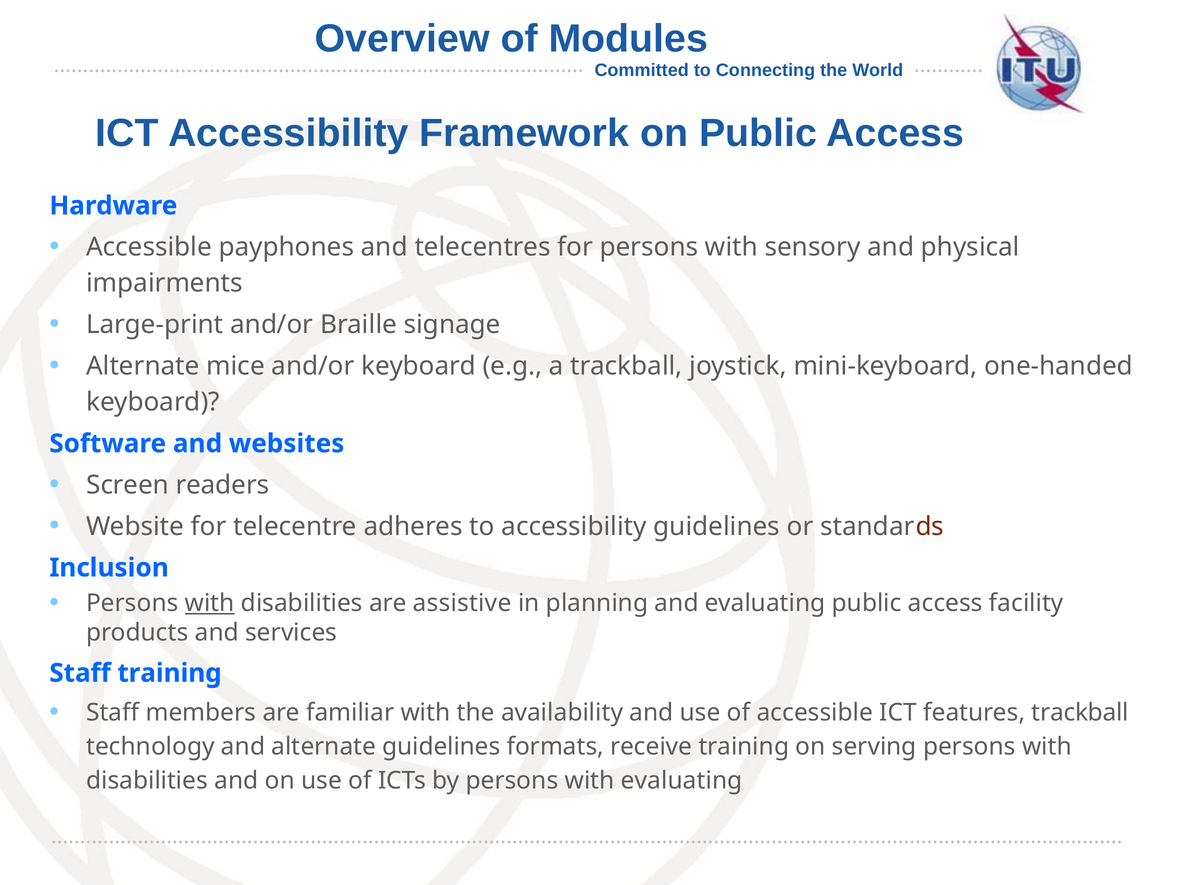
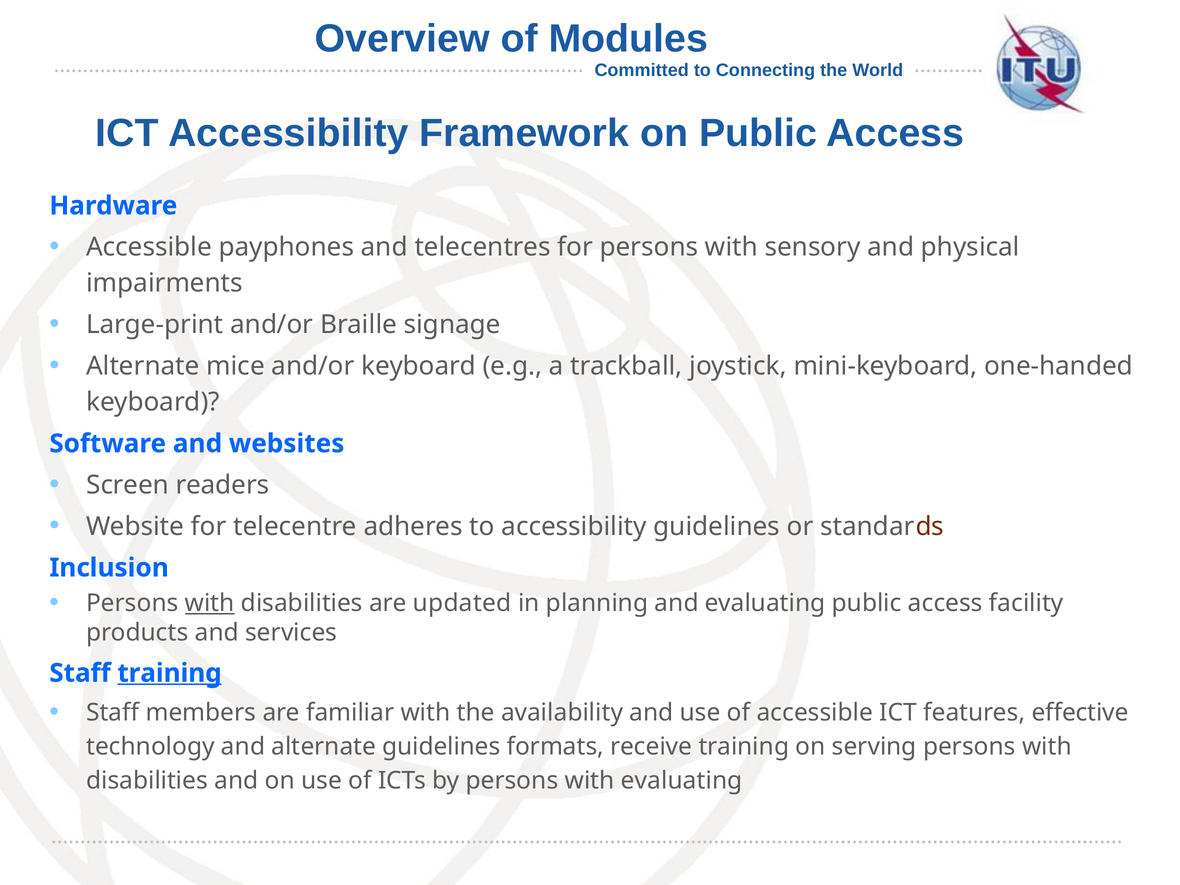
assistive: assistive -> updated (462, 603)
training underline: none -> present (170, 673)
features trackball: trackball -> effective (1080, 713)
